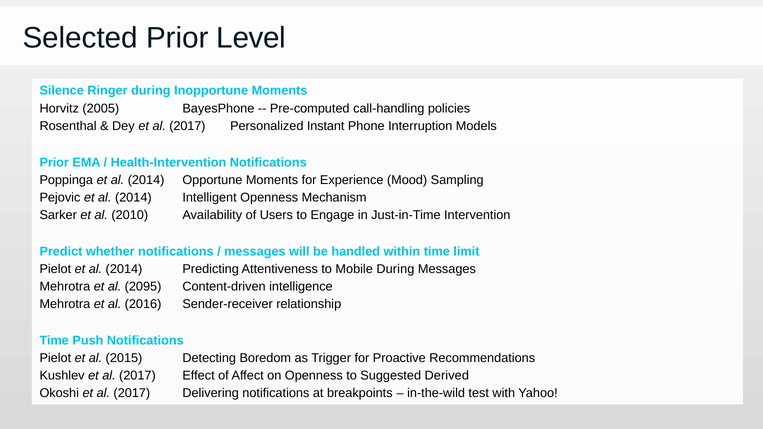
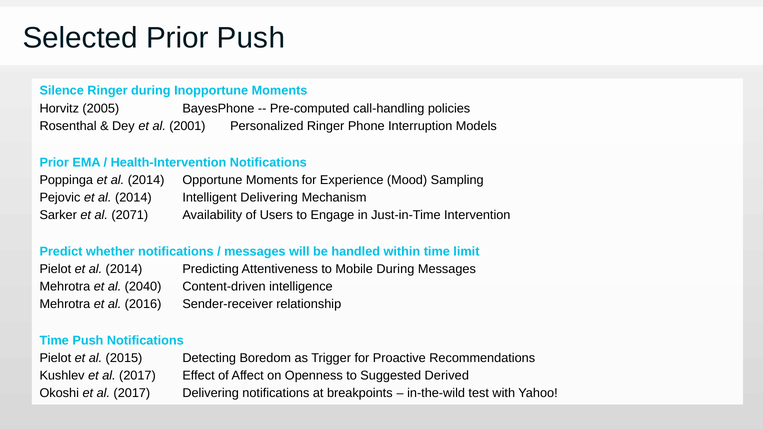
Prior Level: Level -> Push (251, 38)
Dey et al 2017: 2017 -> 2001 (187, 126)
Personalized Instant: Instant -> Ringer (326, 126)
Intelligent Openness: Openness -> Delivering (269, 197)
2010: 2010 -> 2071 (130, 215)
2095: 2095 -> 2040 (143, 287)
